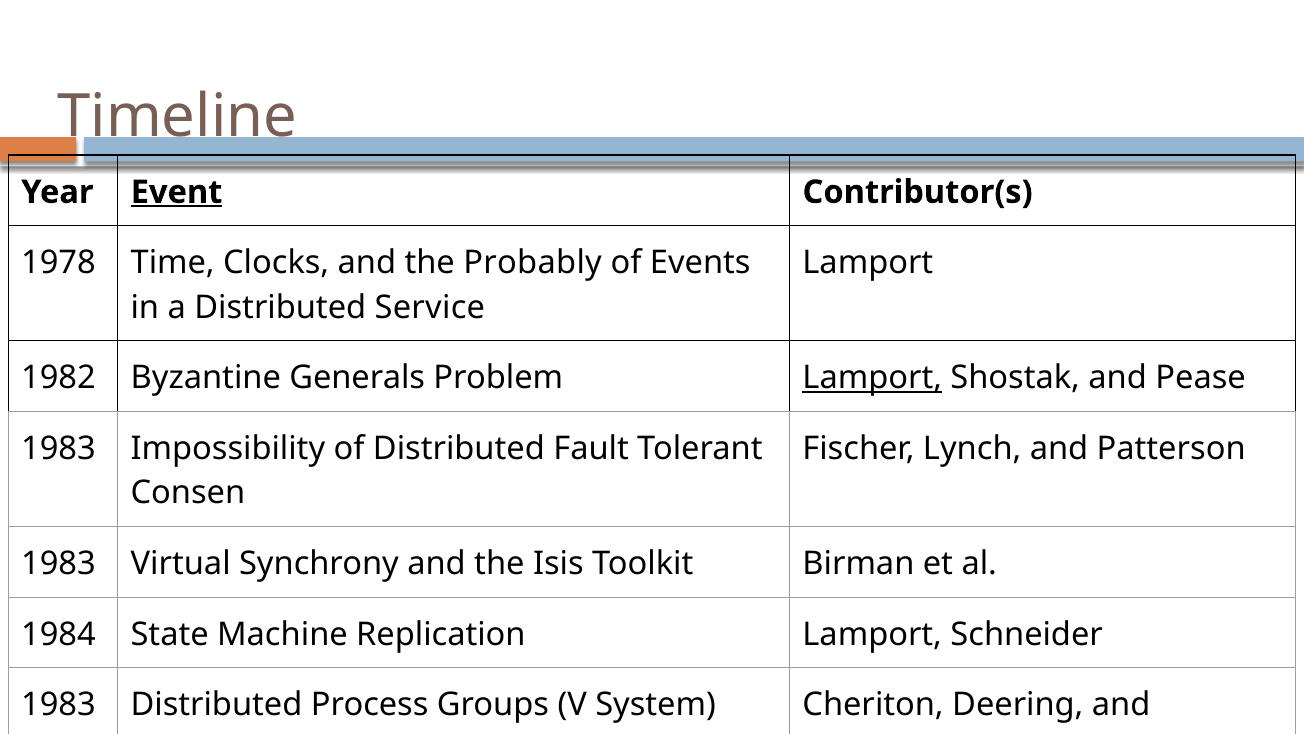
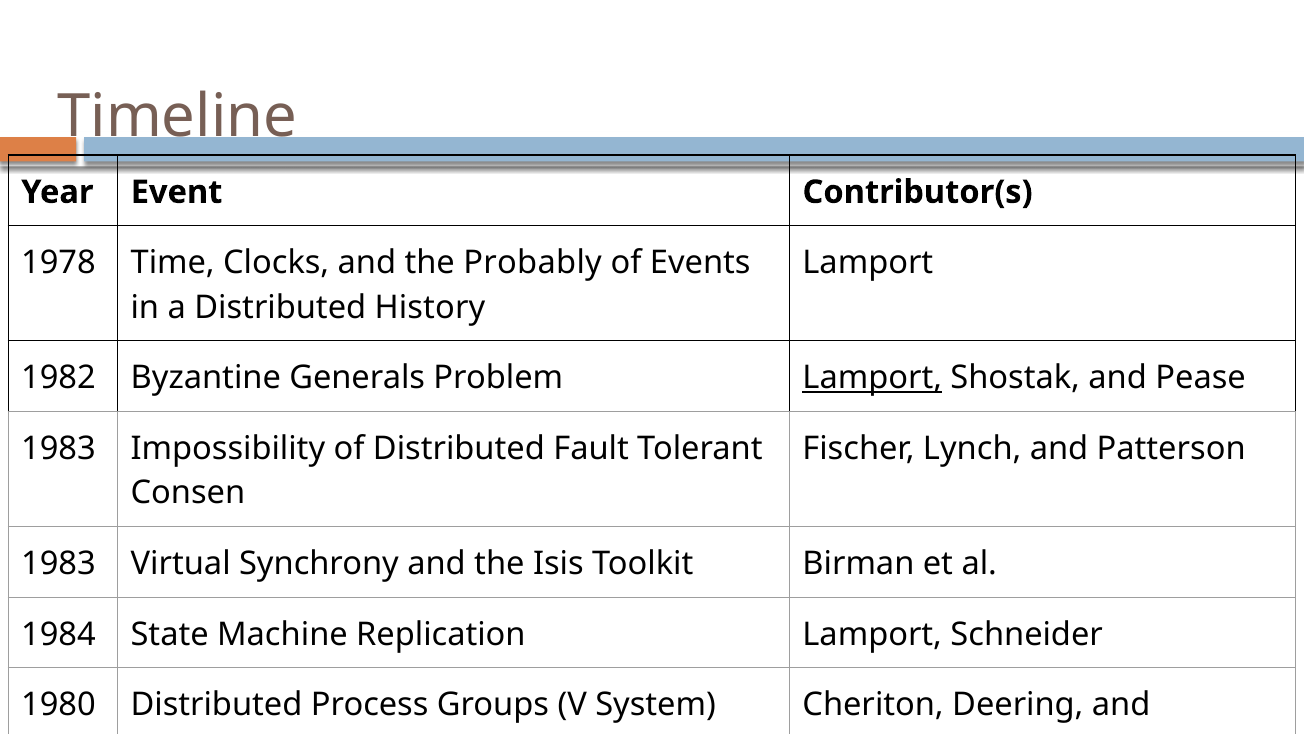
Event underline: present -> none (176, 192)
Service: Service -> History (430, 307)
1983: 1983 -> 1980 (58, 704)
